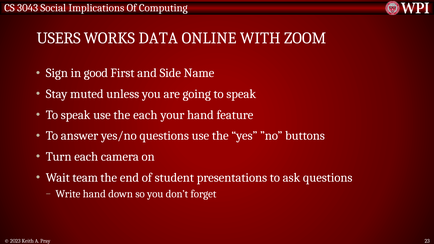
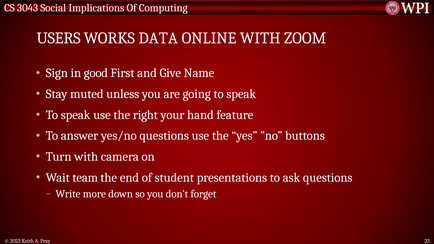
Side: Side -> Give (170, 73)
the each: each -> right (145, 115)
Turn each: each -> with (86, 157)
Write hand: hand -> more (94, 194)
